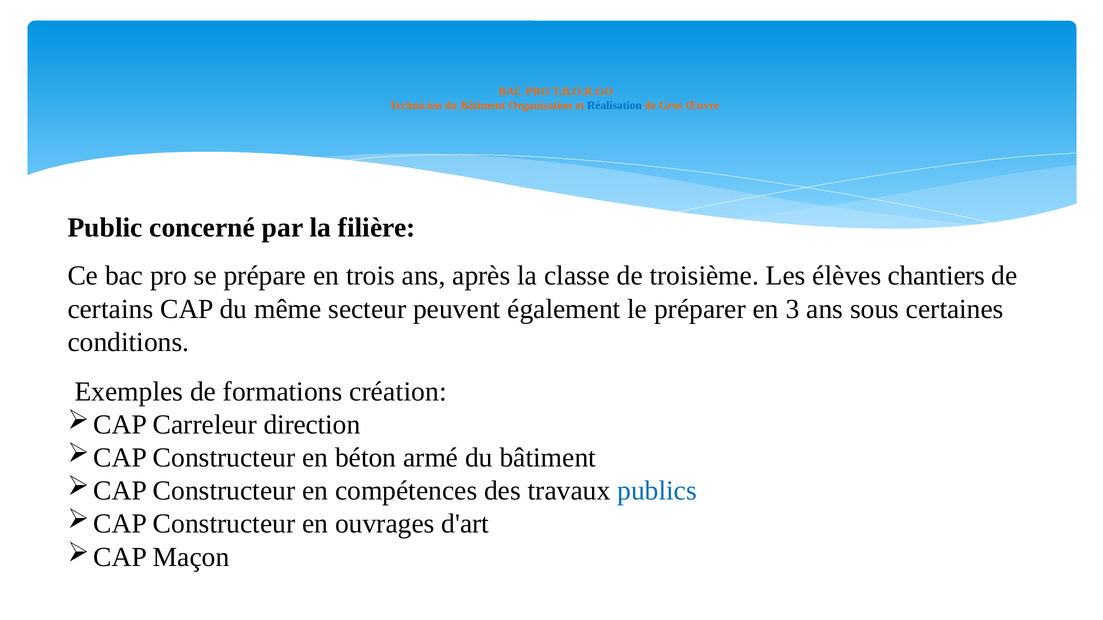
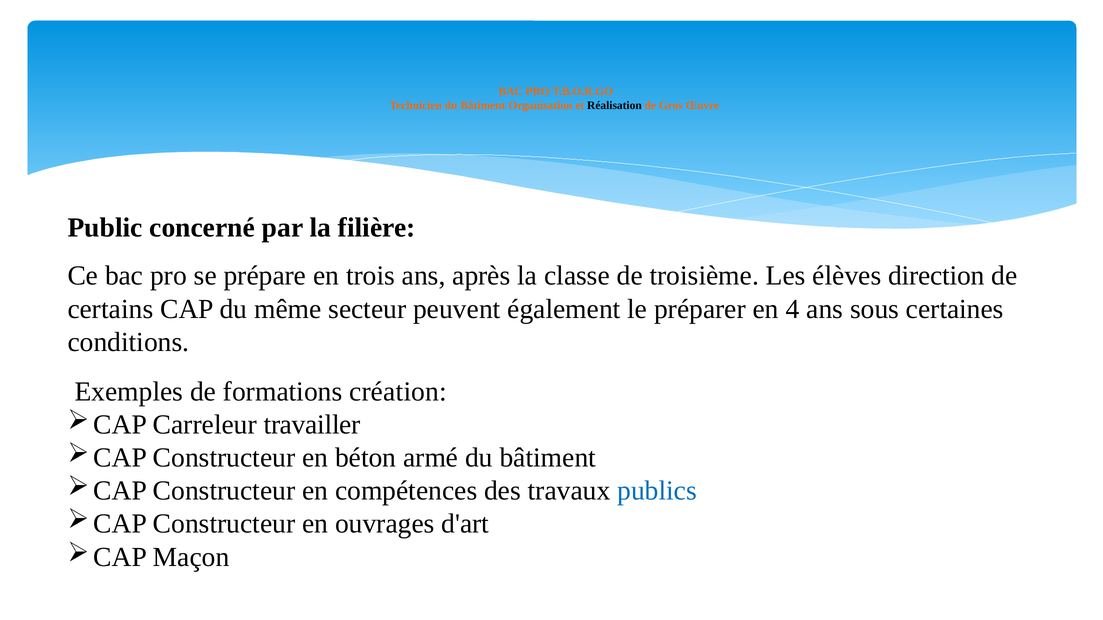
Réalisation colour: blue -> black (614, 105)
chantiers: chantiers -> direction (936, 276)
3: 3 -> 4 (793, 309)
direction: direction -> travailler (312, 425)
